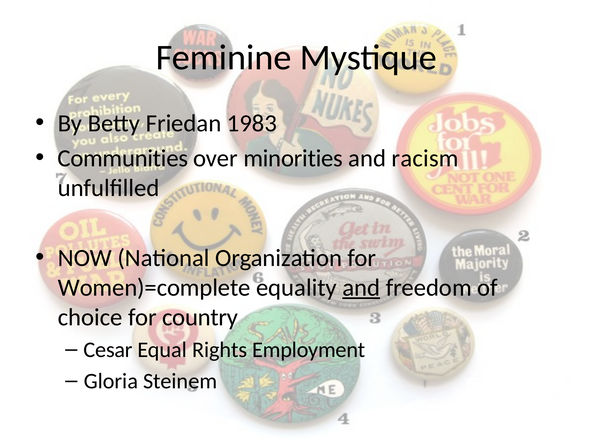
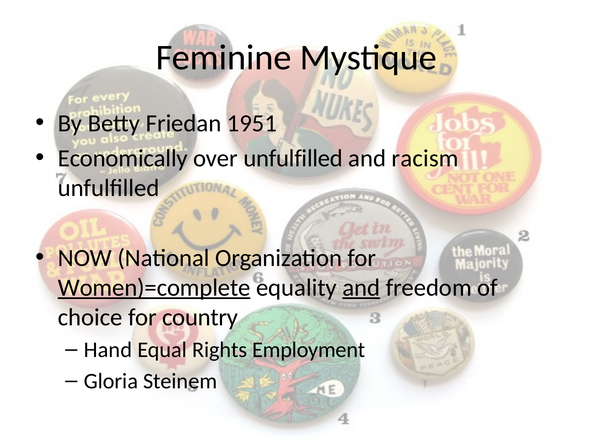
1983: 1983 -> 1951 (252, 123)
Communities: Communities -> Economically (123, 158)
over minorities: minorities -> unfulfilled (293, 158)
Women)=complete underline: none -> present (154, 287)
Cesar: Cesar -> Hand (108, 350)
